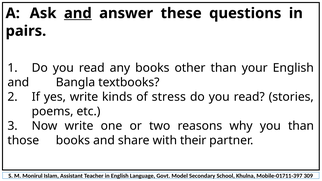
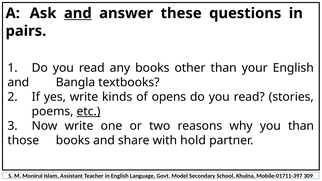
stress: stress -> opens (169, 97)
etc underline: none -> present (88, 112)
their: their -> hold (193, 141)
